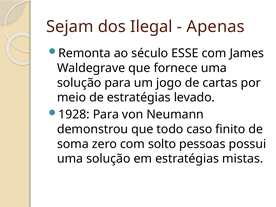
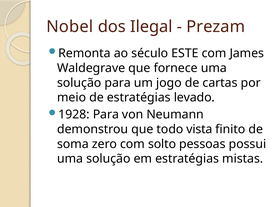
Sejam: Sejam -> Nobel (70, 27)
Apenas: Apenas -> Prezam (216, 27)
ESSE: ESSE -> ESTE (185, 53)
caso: caso -> vista (199, 129)
